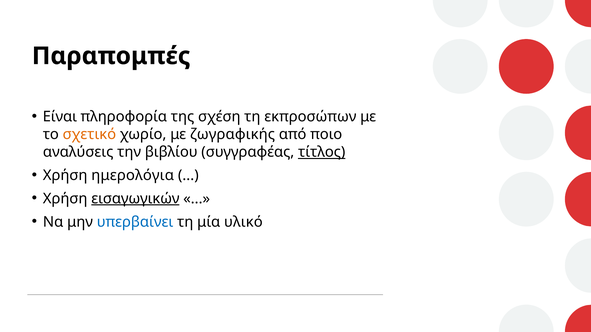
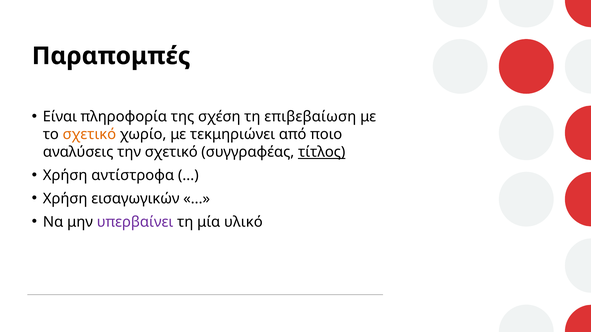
εκπροσώπων: εκπροσώπων -> επιβεβαίωση (310, 117)
ζωγραφικής: ζωγραφικής -> τεκμηριώνει (233, 135)
την βιβλίου: βιβλίου -> σχετικό (171, 152)
ημερολόγια: ημερολόγια -> αντίστροφα (133, 176)
εισαγωγικών underline: present -> none (135, 199)
υπερβαίνει colour: blue -> purple (135, 222)
